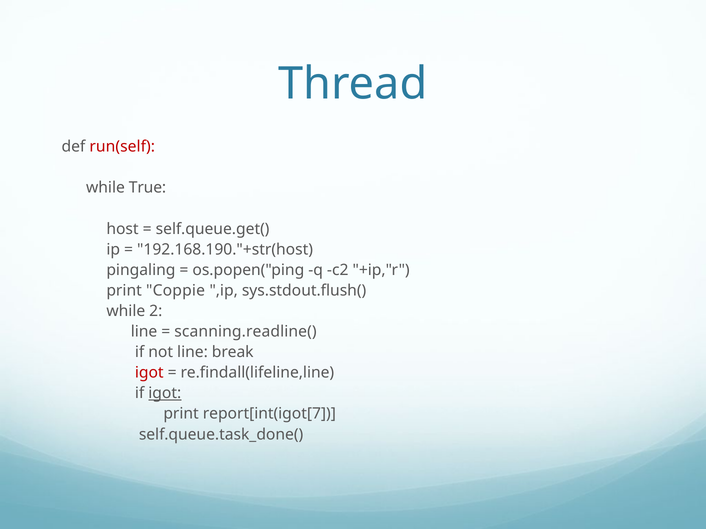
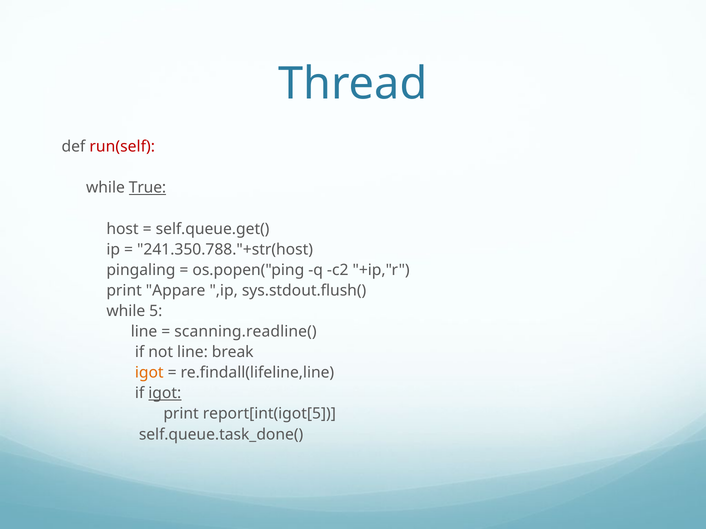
True underline: none -> present (148, 188)
192.168.190."+str(host: 192.168.190."+str(host -> 241.350.788."+str(host (225, 250)
Coppie: Coppie -> Appare (176, 291)
2: 2 -> 5 (156, 311)
igot colour: red -> orange (149, 373)
report[int(igot[7: report[int(igot[7 -> report[int(igot[5 (269, 414)
